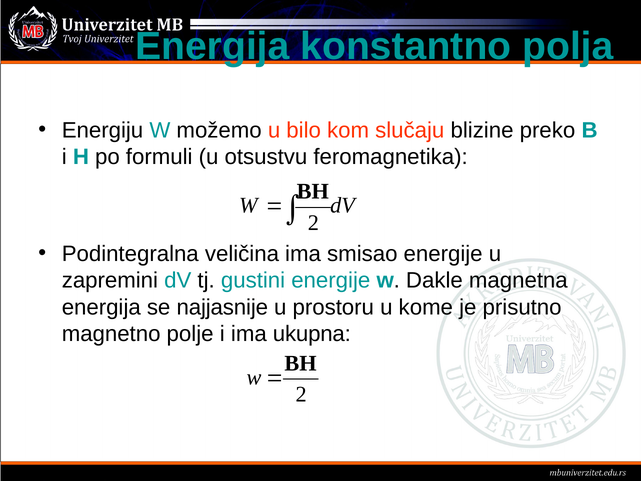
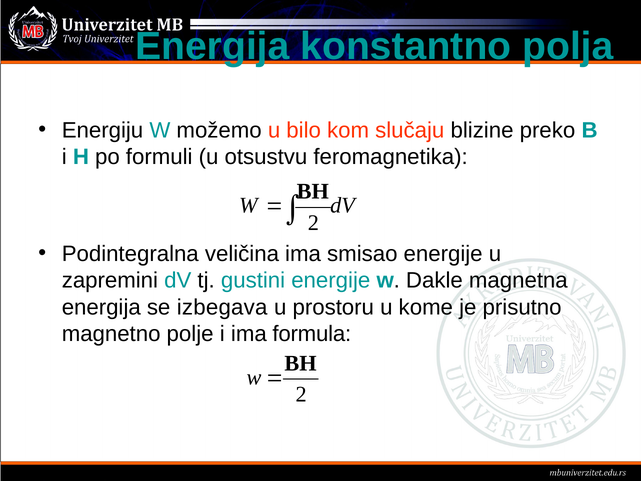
najjasnije: najjasnije -> izbegava (222, 307)
ukupna: ukupna -> formula (312, 334)
